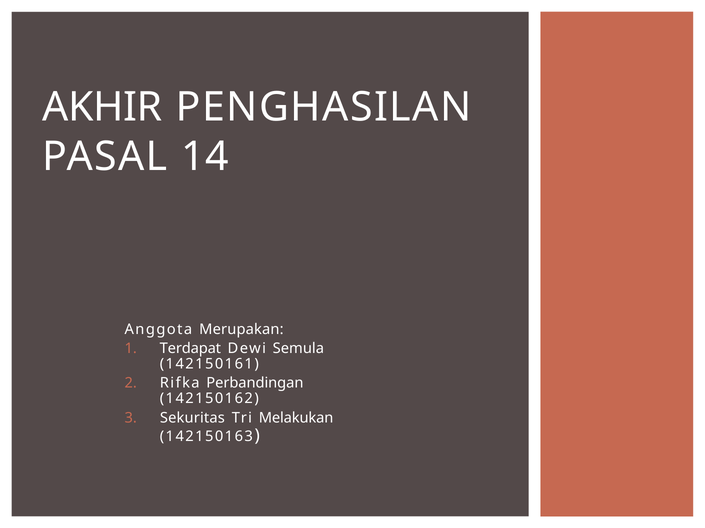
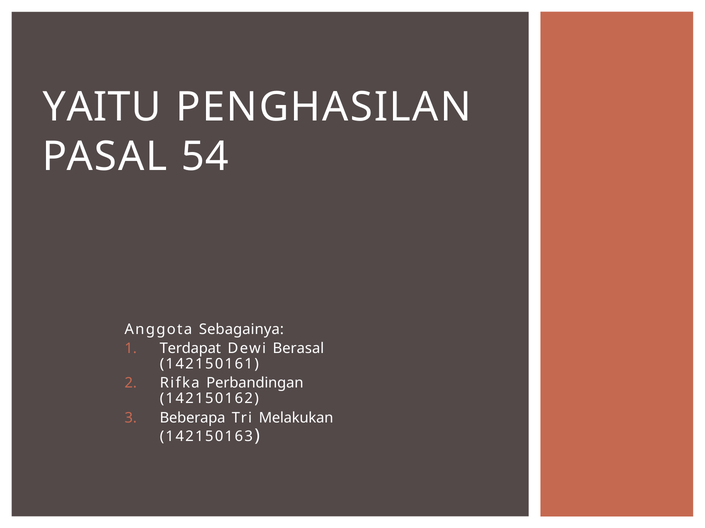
AKHIR: AKHIR -> YAITU (102, 107)
14: 14 -> 54 (205, 157)
Merupakan: Merupakan -> Sebagainya (241, 330)
Semula: Semula -> Berasal (298, 349)
Sekuritas: Sekuritas -> Beberapa (193, 418)
